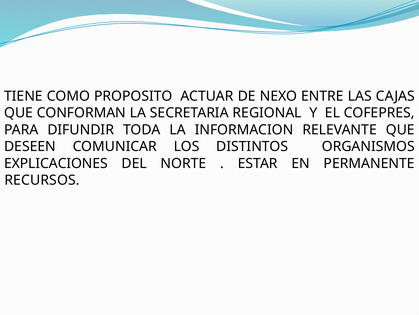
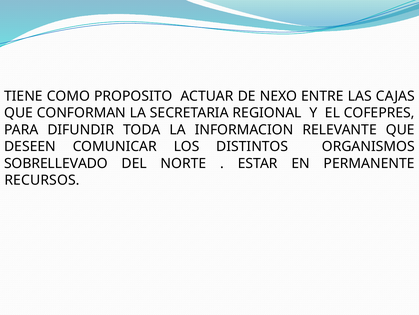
EXPLICACIONES: EXPLICACIONES -> SOBRELLEVADO (56, 163)
